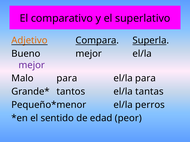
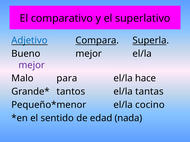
Adjetivo colour: orange -> blue (29, 41)
el/la para: para -> hace (146, 79)
perros: perros -> cocino (150, 105)
peor: peor -> nada (128, 118)
